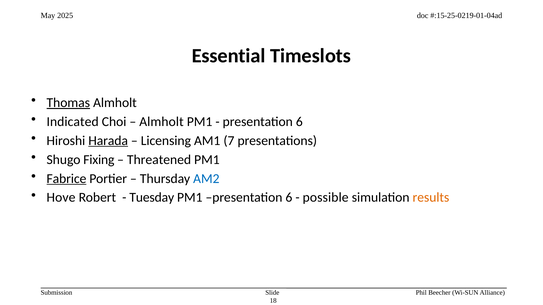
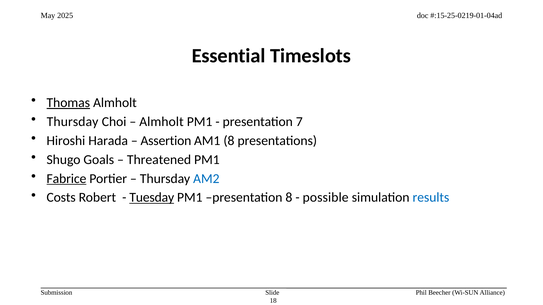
Indicated: Indicated -> Thursday (73, 122)
6: 6 -> 7 (299, 122)
Harada underline: present -> none (108, 141)
Licensing: Licensing -> Assertion (166, 141)
AM1 7: 7 -> 8 (229, 141)
Fixing: Fixing -> Goals (99, 160)
Hove: Hove -> Costs (61, 198)
Tuesday underline: none -> present (152, 198)
PM1 presentation 6: 6 -> 8 (289, 198)
results colour: orange -> blue (431, 198)
